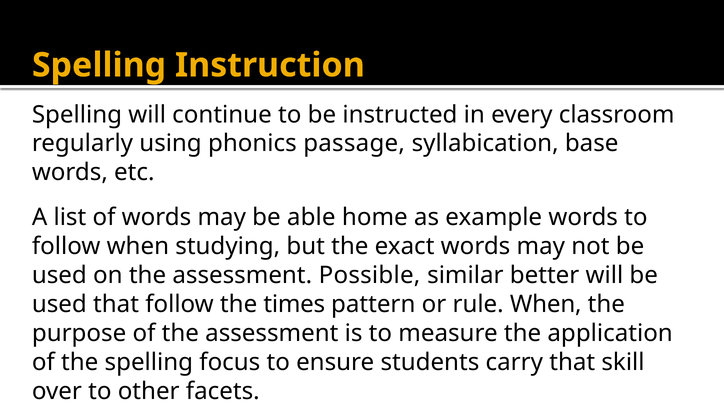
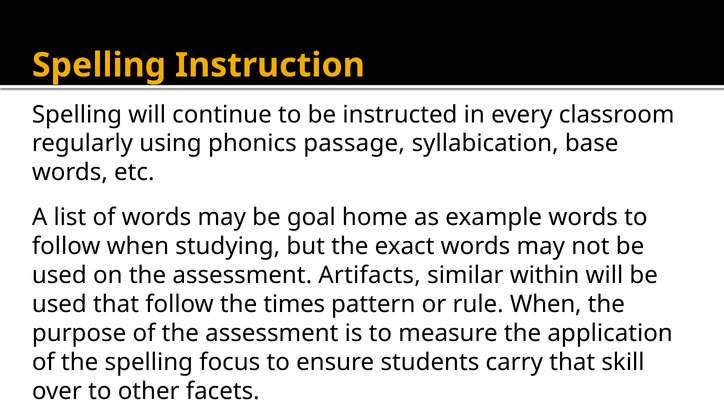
able: able -> goal (311, 218)
Possible: Possible -> Artifacts (370, 276)
better: better -> within (545, 276)
